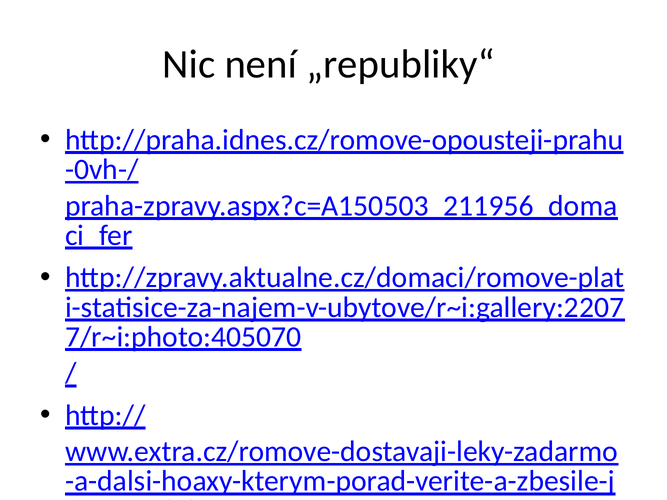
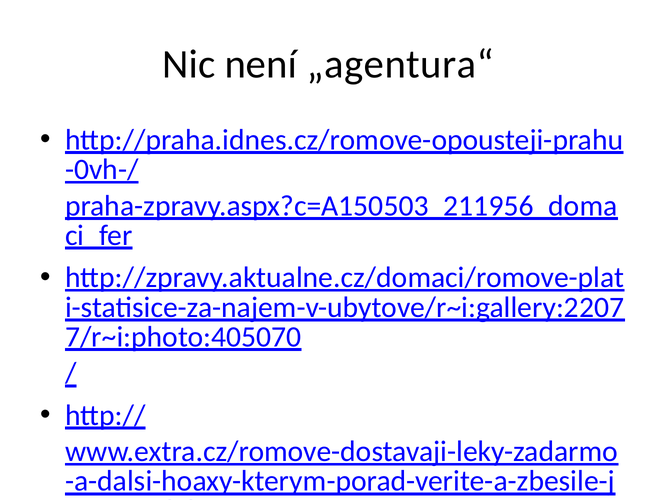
„republiky“: „republiky“ -> „agentura“ (400, 65)
